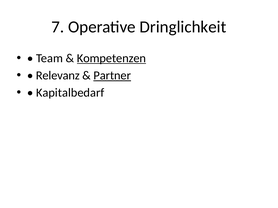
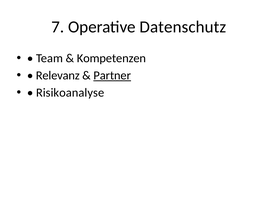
Dringlichkeit: Dringlichkeit -> Datenschutz (183, 27)
Kompetenzen underline: present -> none (111, 58)
Kapitalbedarf: Kapitalbedarf -> Risikoanalyse (70, 93)
